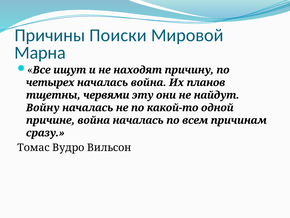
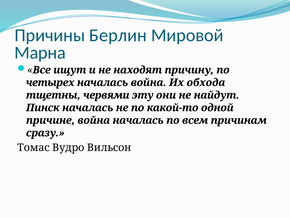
Поиски: Поиски -> Берлин (118, 35)
планов: планов -> обхода (206, 82)
Войну: Войну -> Пинск (43, 107)
